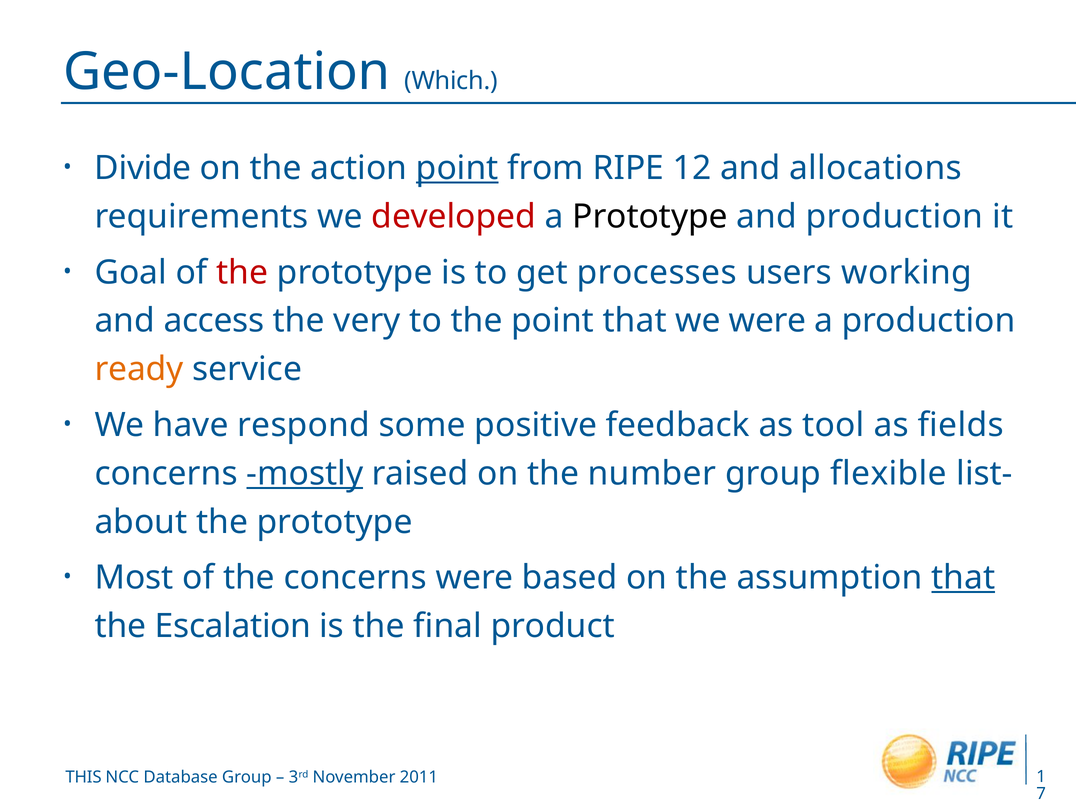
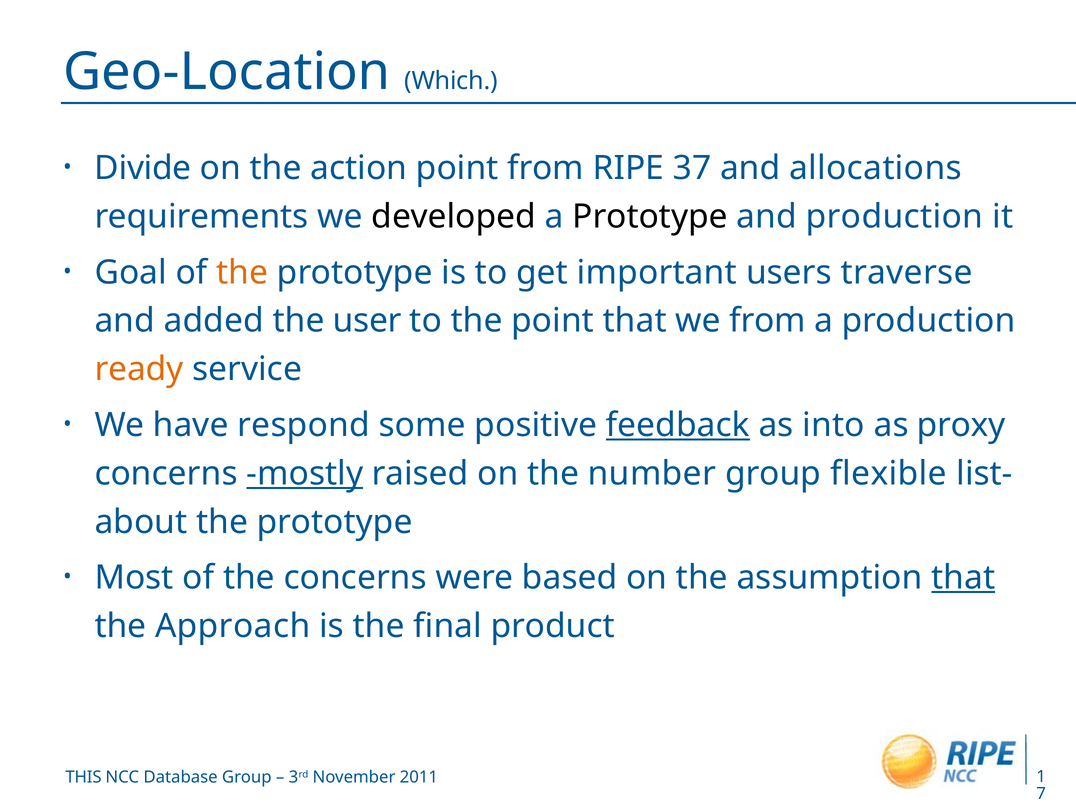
point underline: present -> none (457, 168)
12: 12 -> 37 (692, 168)
developed colour: red -> black (454, 217)
the colour: red -> orange (242, 272)
processes: processes -> important (657, 272)
working: working -> traverse (907, 272)
access: access -> added (214, 321)
very: very -> user (367, 321)
we were: were -> from (768, 321)
feedback underline: none -> present (678, 425)
tool: tool -> into (834, 425)
fields: fields -> proxy (961, 425)
Escalation: Escalation -> Approach (233, 626)
